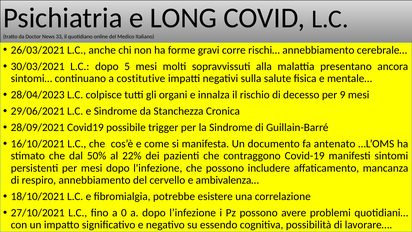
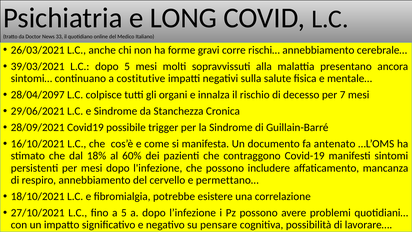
30/03/2021: 30/03/2021 -> 39/03/2021 (38, 66)
28/04/2023: 28/04/2023 -> 28/04/2097 (38, 95)
9: 9 -> 7 (343, 95)
50%: 50% -> 18% (97, 156)
22%: 22% -> 60% (132, 156)
ambivalenza…: ambivalenza… -> permettano… (227, 180)
a 0: 0 -> 5 (124, 213)
essendo: essendo -> pensare (219, 225)
